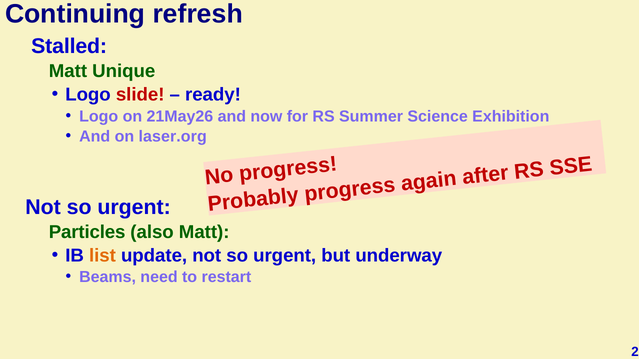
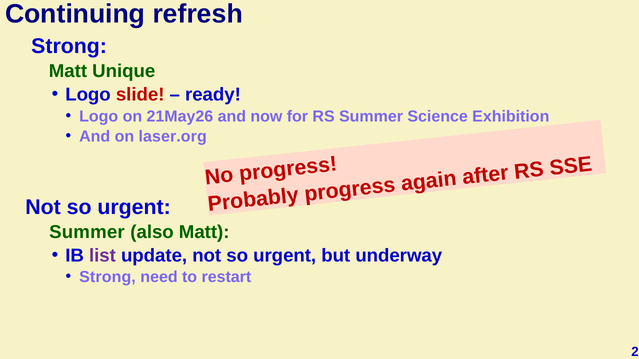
Stalled: Stalled -> Strong (69, 46)
Particles: Particles -> Summer (87, 232)
list colour: orange -> purple (102, 256)
Beams: Beams -> Strong (108, 277)
